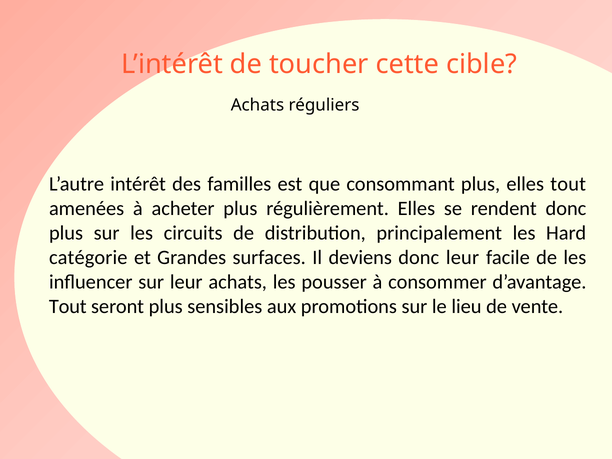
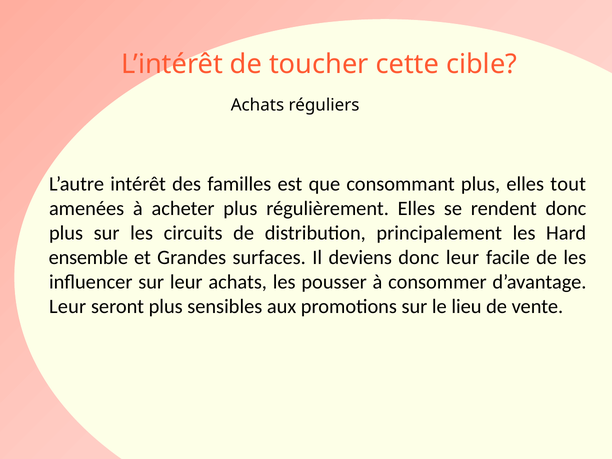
catégorie: catégorie -> ensemble (88, 257)
Tout: Tout -> Leur (68, 306)
